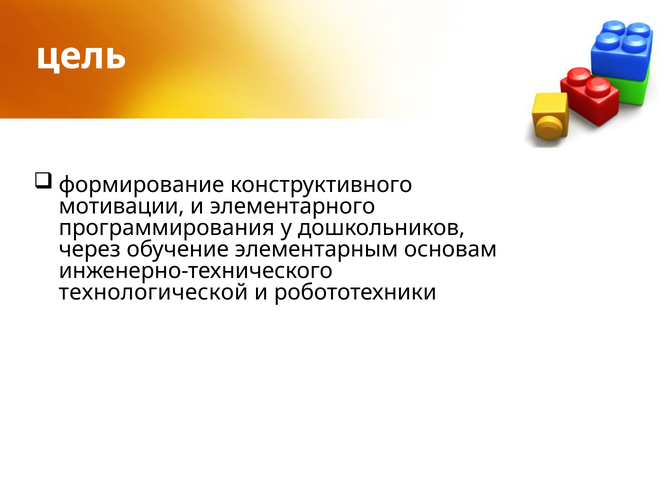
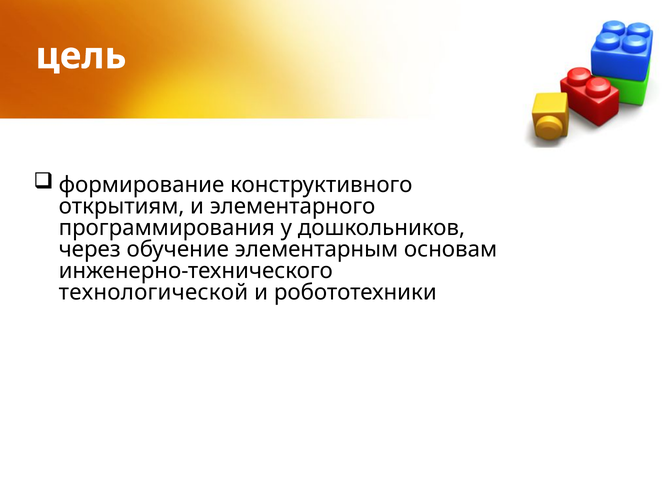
мотивации: мотивации -> открытиям (121, 206)
